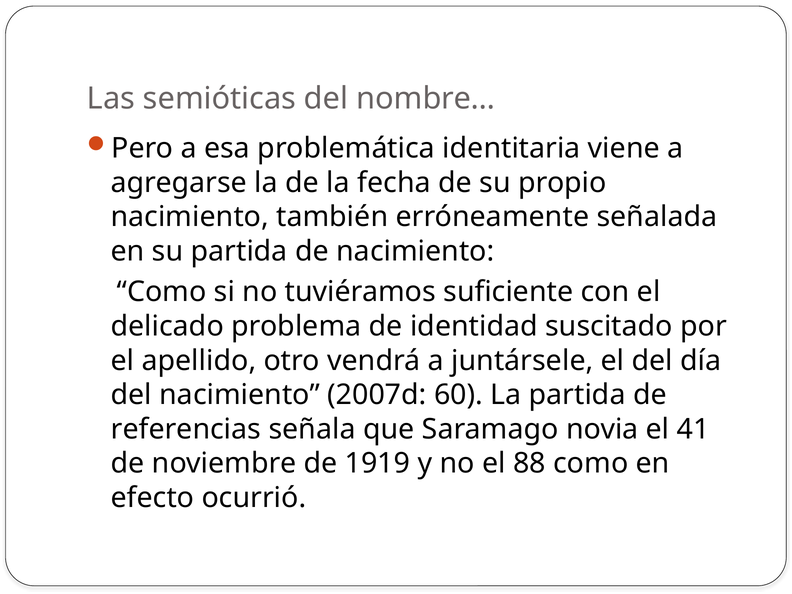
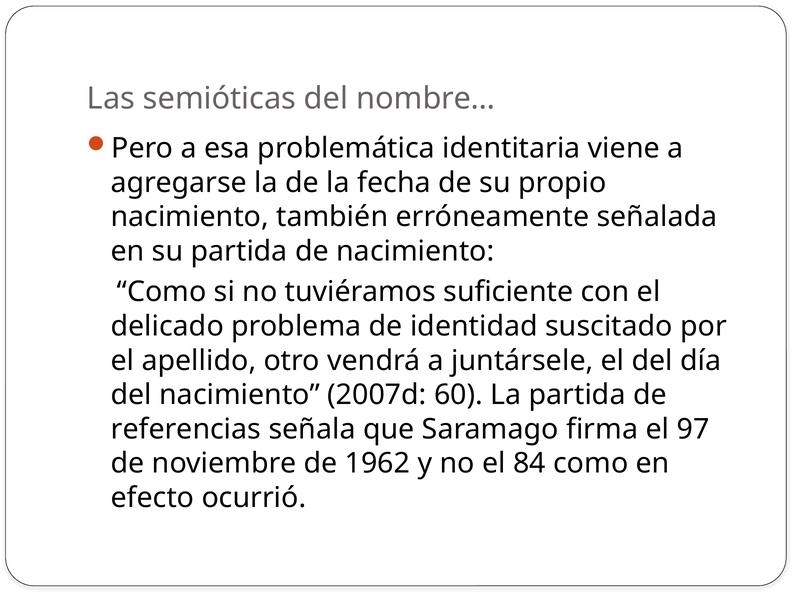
novia: novia -> firma (602, 429)
41: 41 -> 97 (693, 429)
1919: 1919 -> 1962 (377, 464)
88: 88 -> 84 (529, 464)
